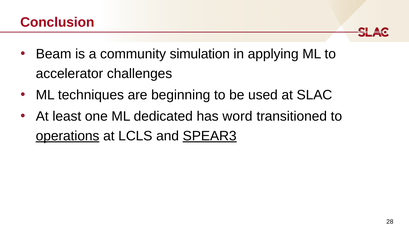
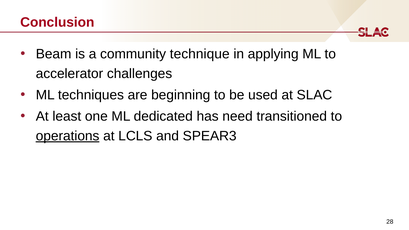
simulation: simulation -> technique (200, 54)
word: word -> need (238, 116)
SPEAR3 underline: present -> none (210, 136)
